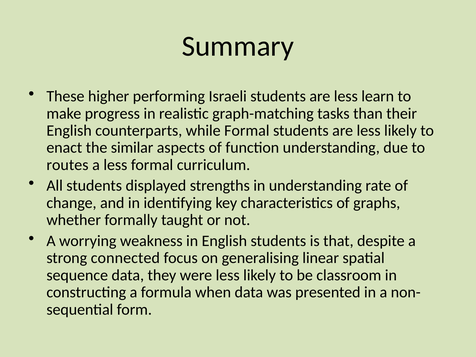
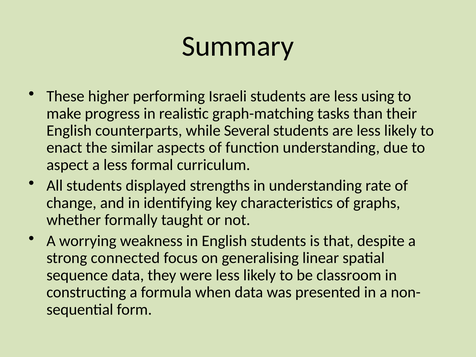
learn: learn -> using (378, 96)
while Formal: Formal -> Several (247, 131)
routes: routes -> aspect (67, 165)
